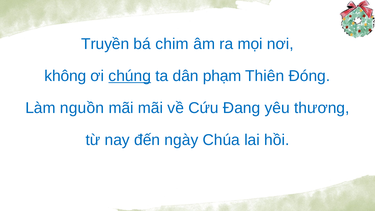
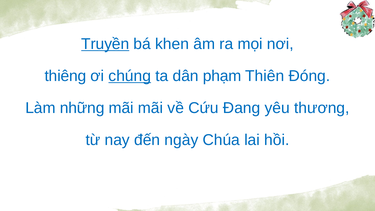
Truyền underline: none -> present (105, 44)
chim: chim -> khen (172, 44)
không: không -> thiêng (65, 76)
nguồn: nguồn -> những (82, 108)
